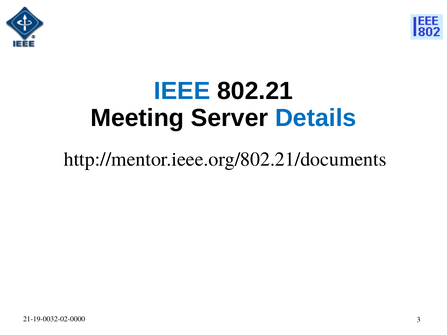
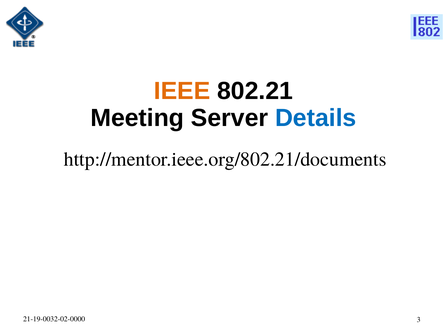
IEEE colour: blue -> orange (182, 91)
